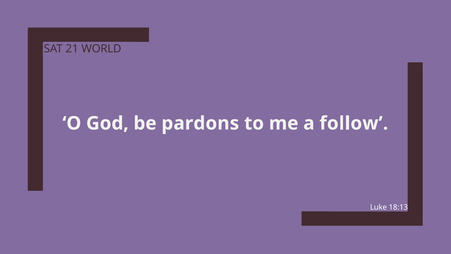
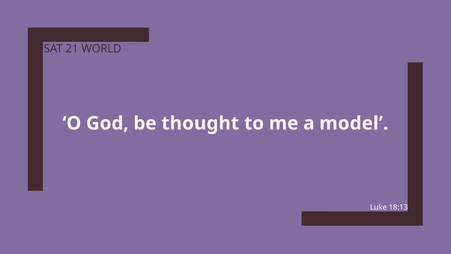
pardons: pardons -> thought (200, 123)
follow: follow -> model (354, 123)
